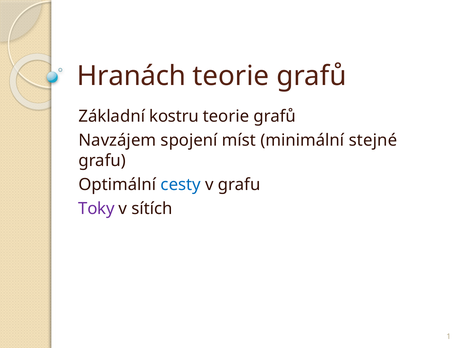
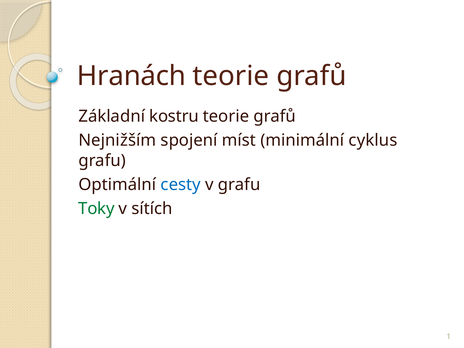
Navzájem: Navzájem -> Nejnižším (117, 140)
stejné: stejné -> cyklus (373, 140)
Toky colour: purple -> green (96, 209)
